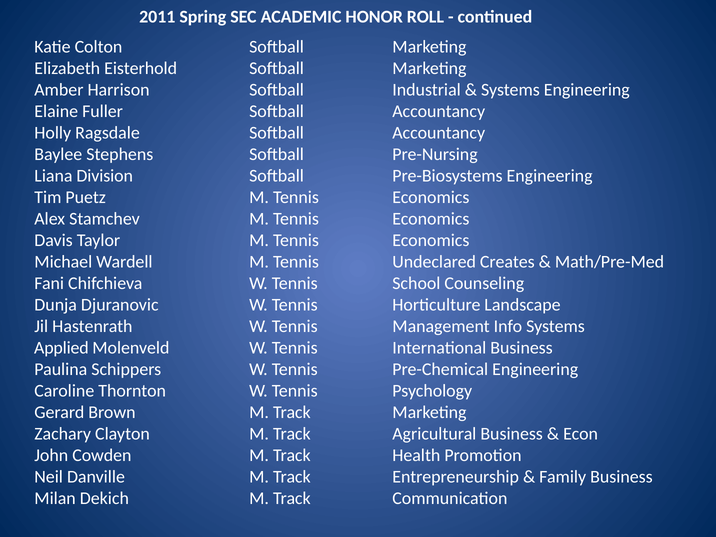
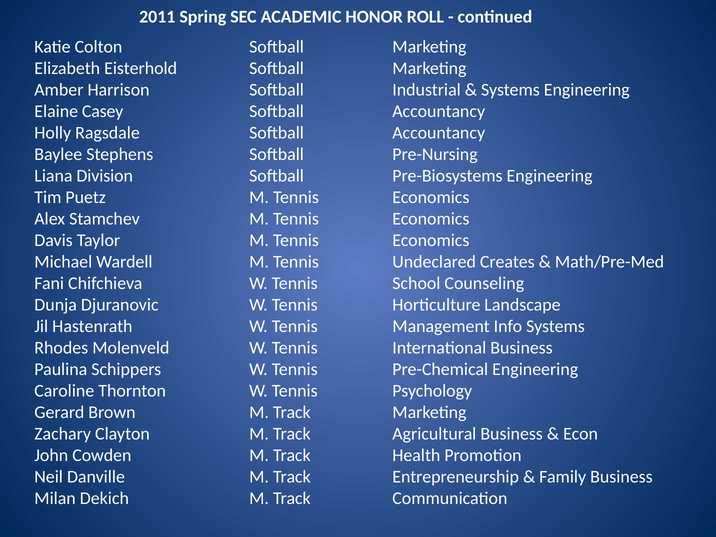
Fuller: Fuller -> Casey (103, 112)
Applied: Applied -> Rhodes (61, 348)
